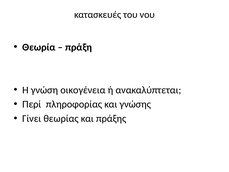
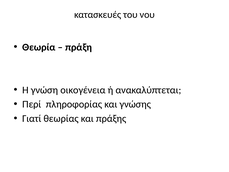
Γίνει: Γίνει -> Γιατί (32, 118)
